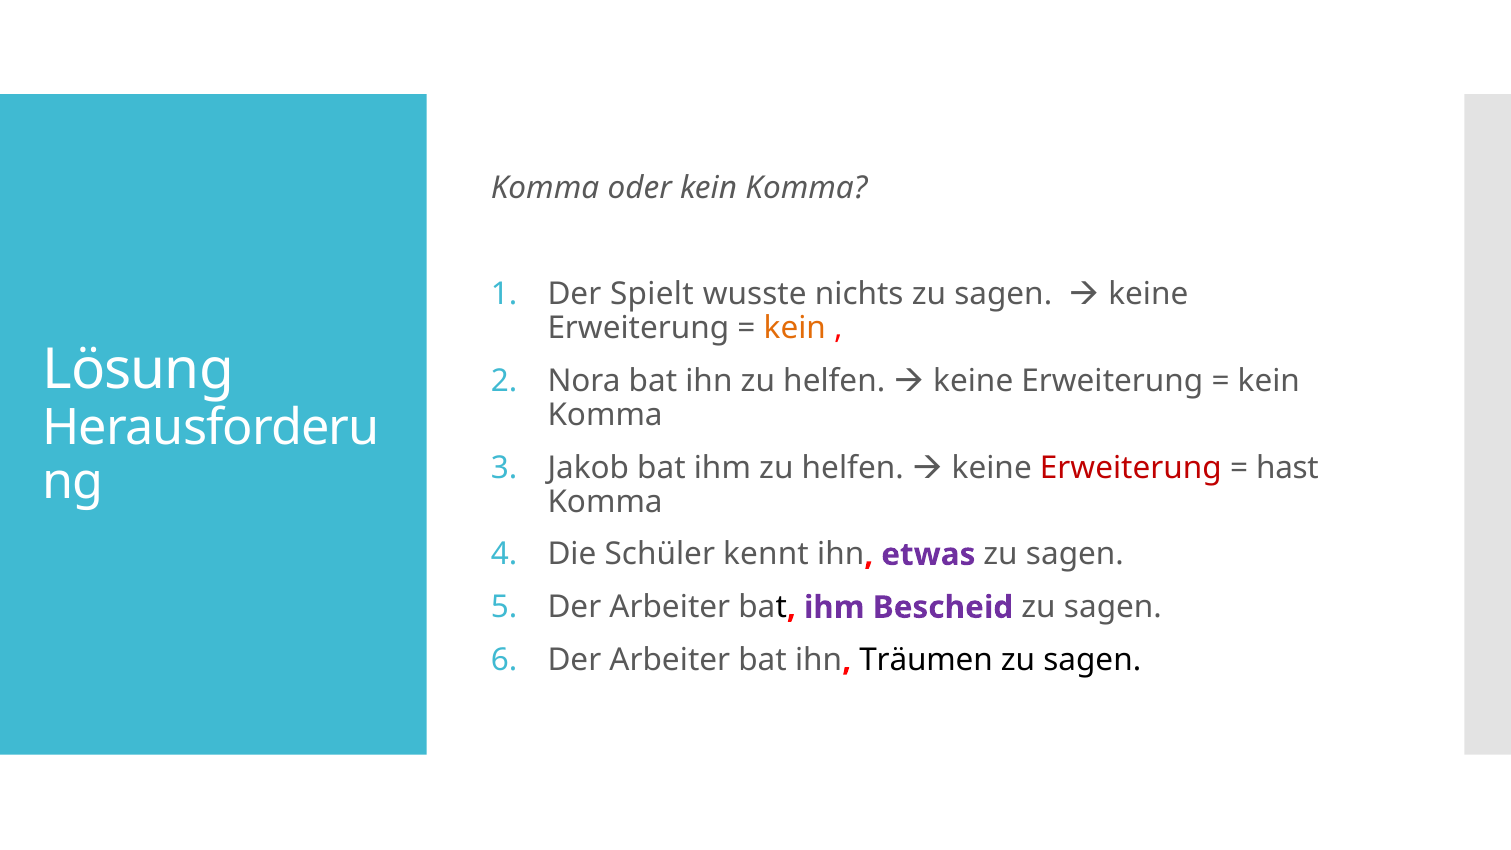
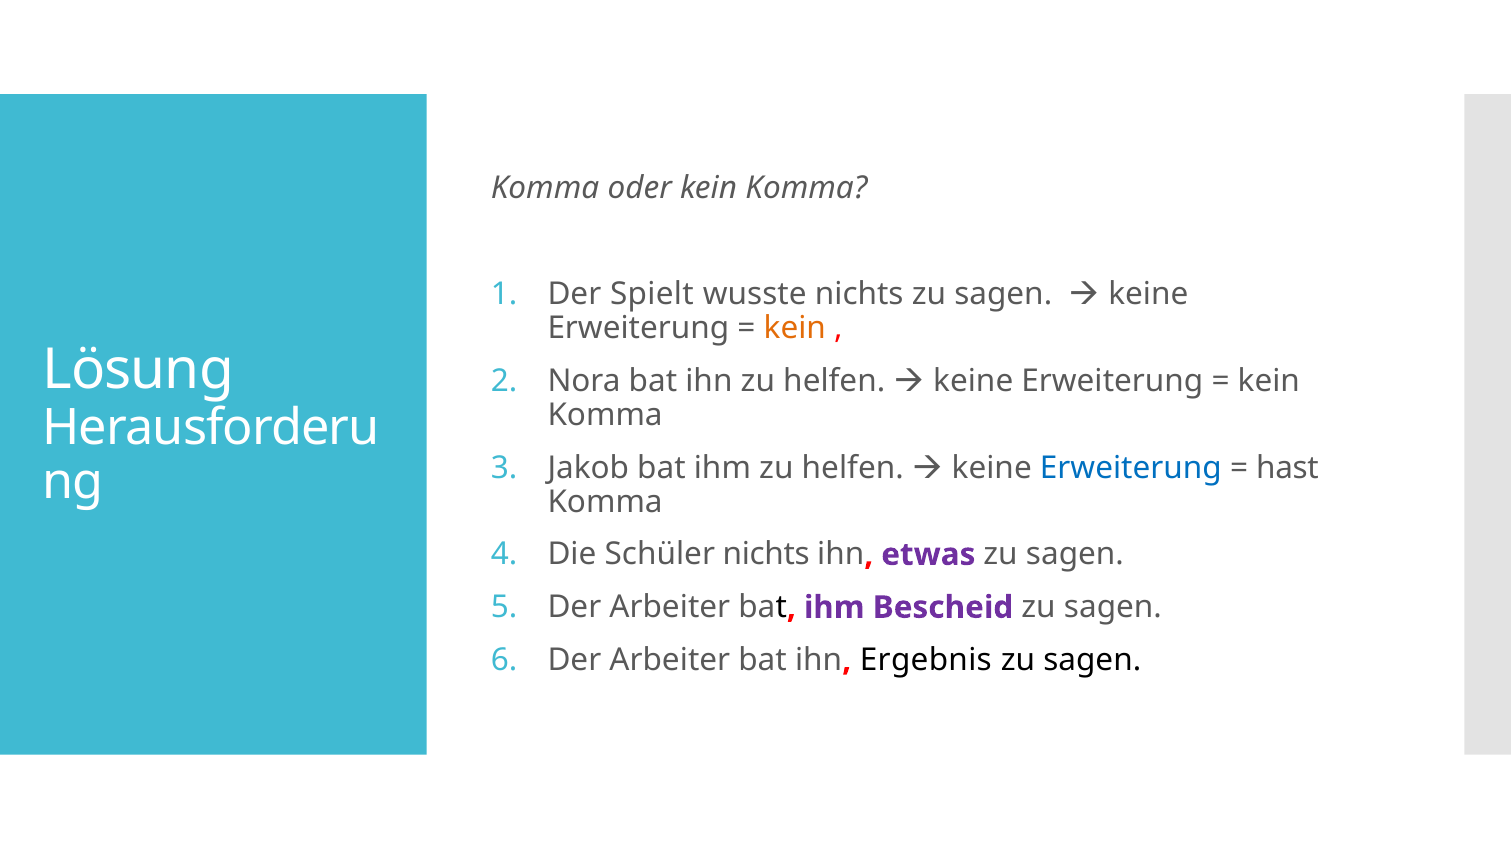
Erweiterung colour: red -> blue (1131, 468)
Schüler kennt: kennt -> nichts (766, 554)
Träumen: Träumen -> Ergebnis (926, 660)
